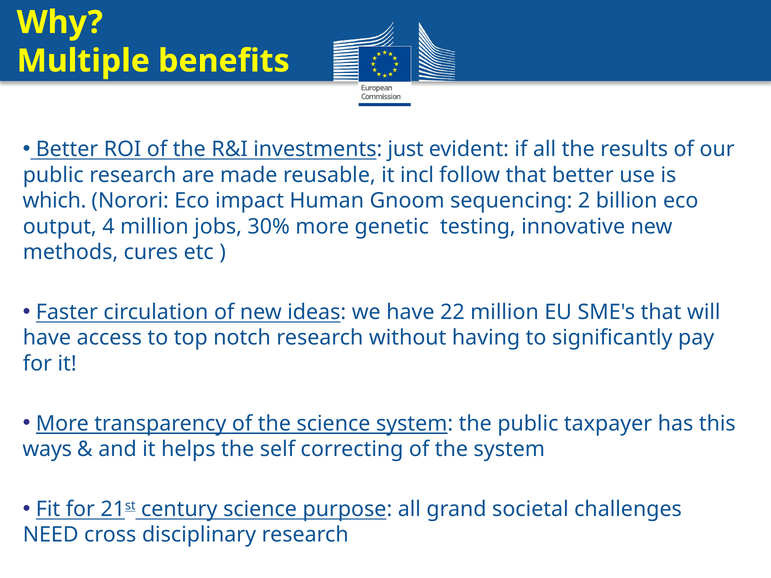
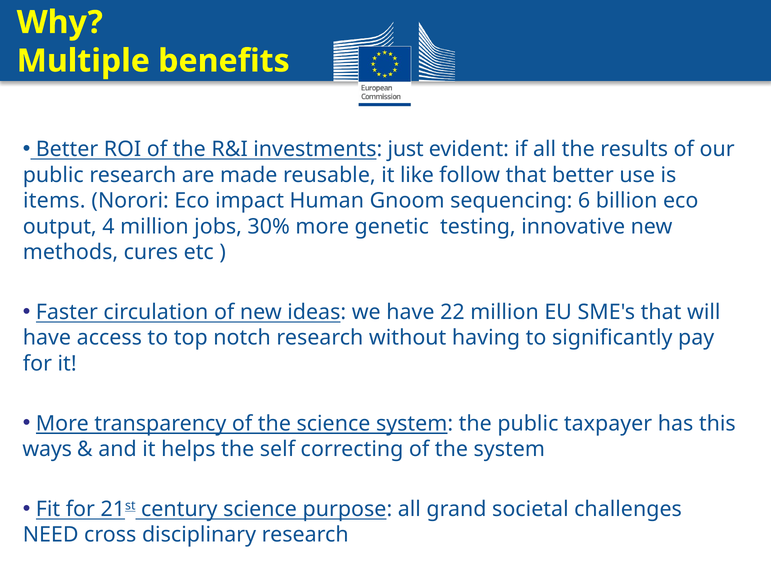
incl: incl -> like (417, 175)
which: which -> items (54, 201)
2: 2 -> 6 (584, 201)
